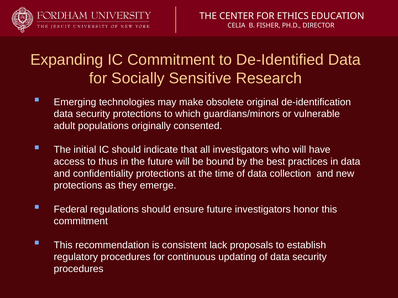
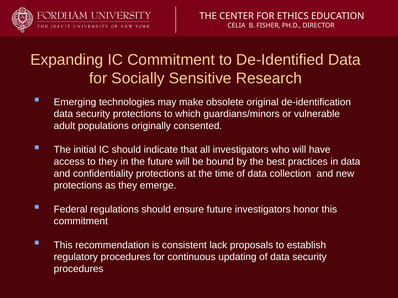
to thus: thus -> they (108, 162)
